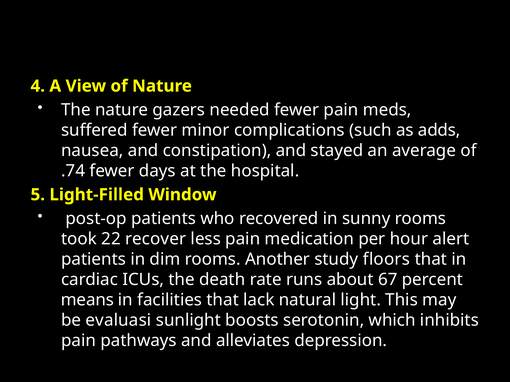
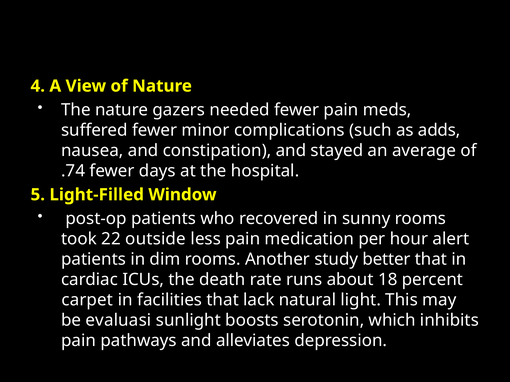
recover: recover -> outside (156, 239)
floors: floors -> better (387, 260)
67: 67 -> 18 (388, 280)
means: means -> carpet (87, 300)
